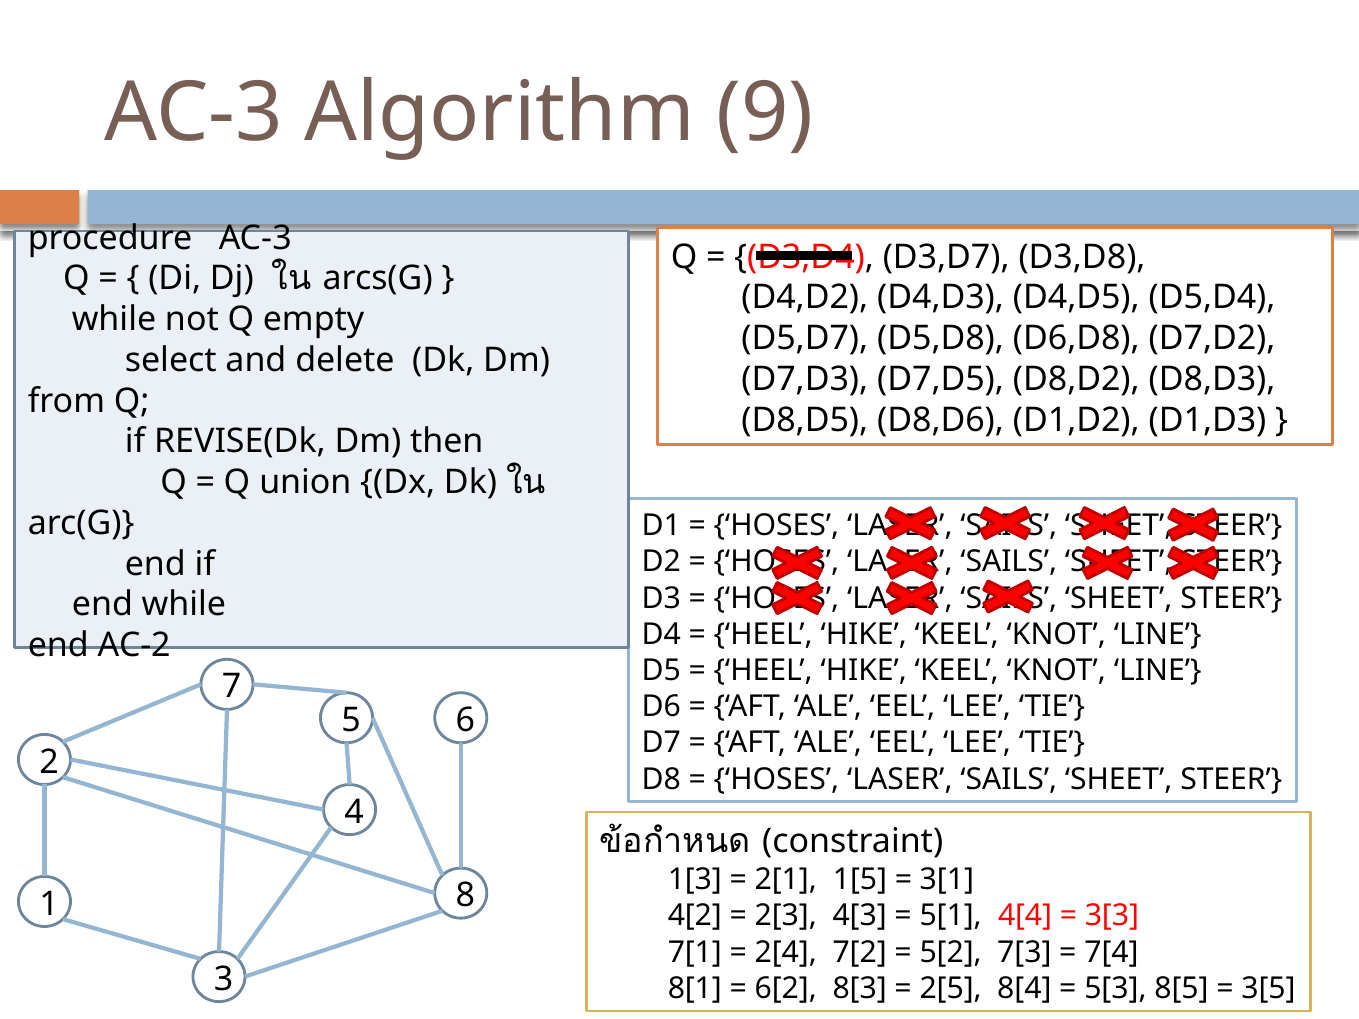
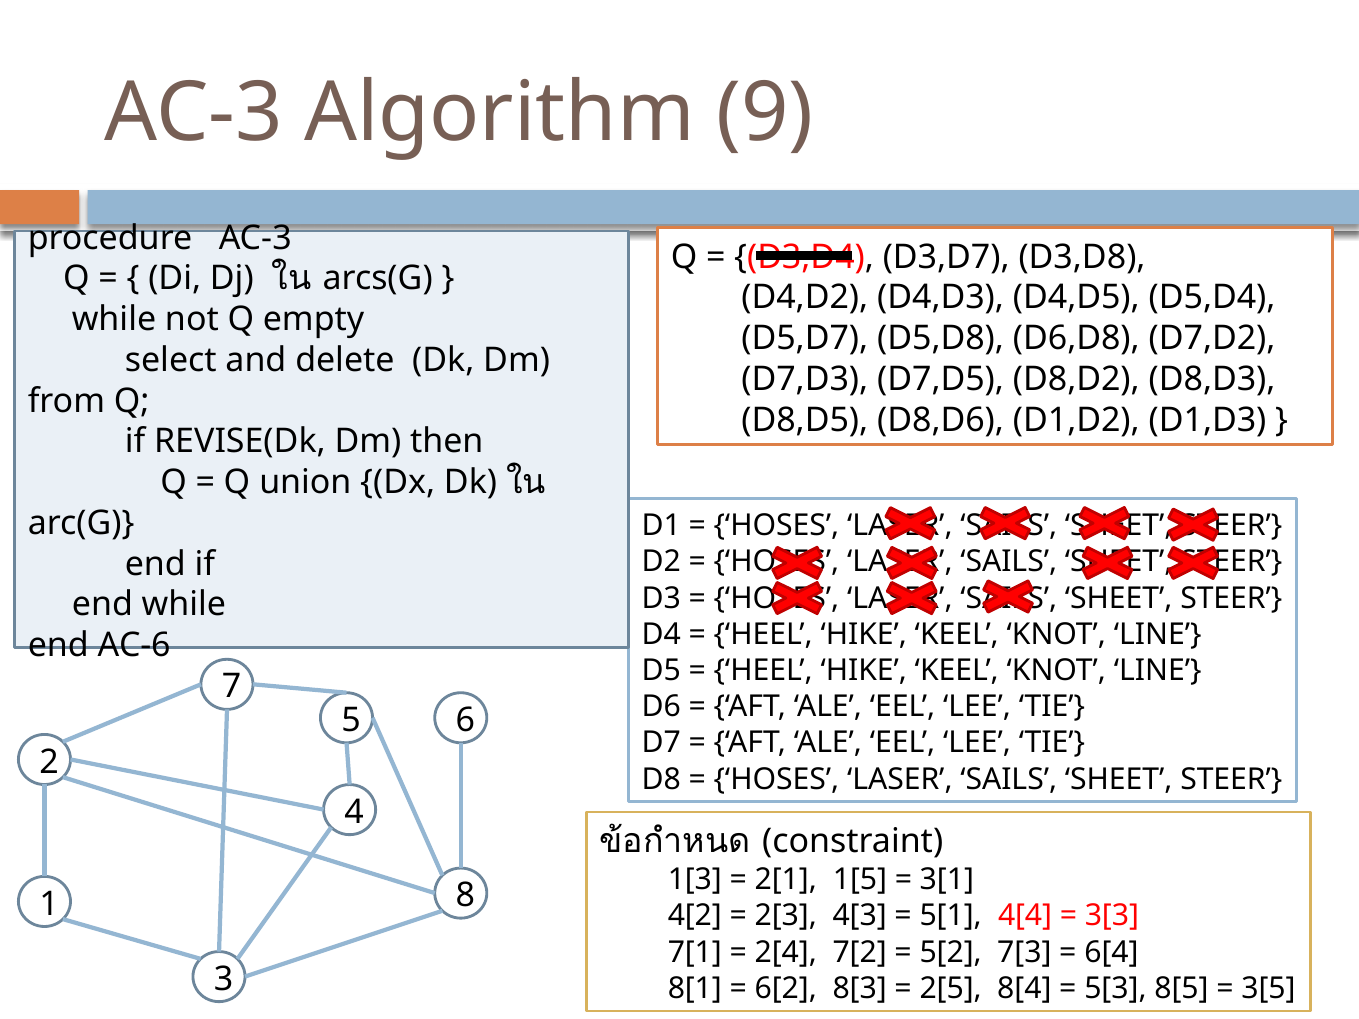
AC-2: AC-2 -> AC-6 (134, 646)
7[4: 7[4 -> 6[4 (1111, 952)
